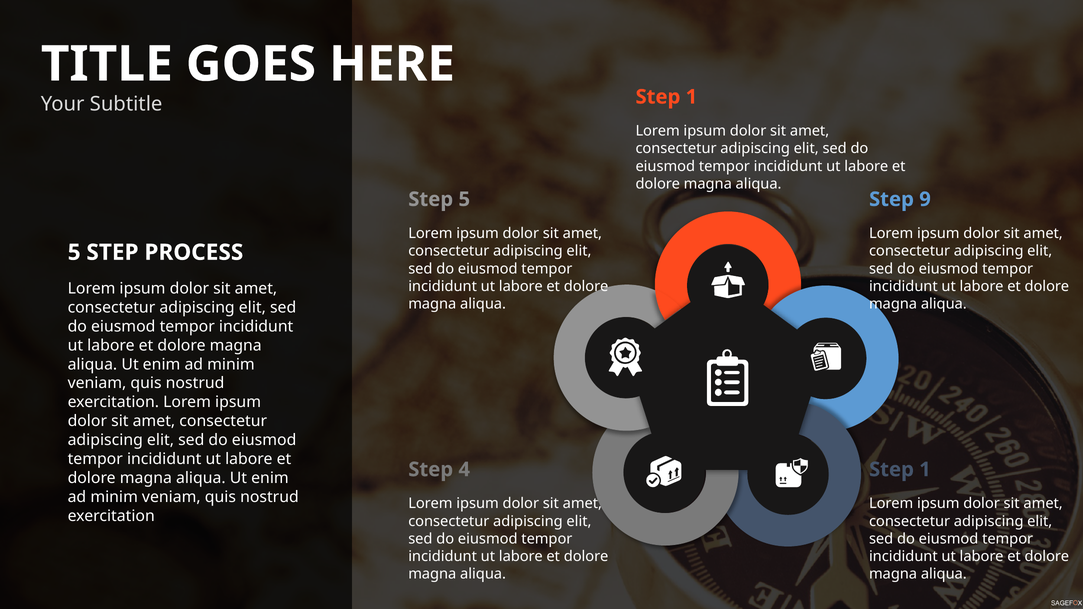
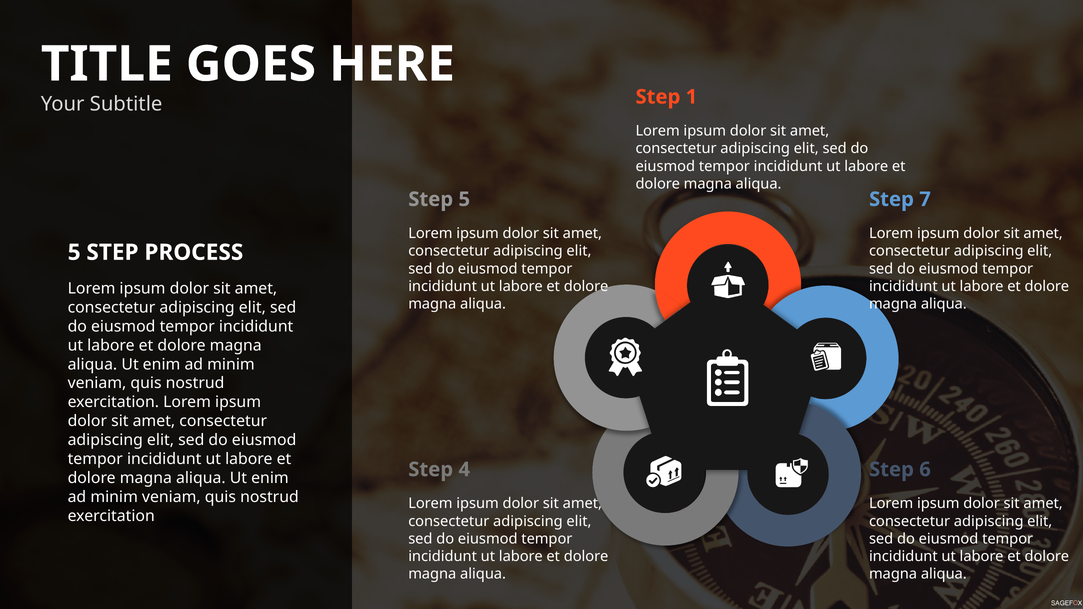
9: 9 -> 7 (925, 199)
1: 1 -> 6 (925, 470)
